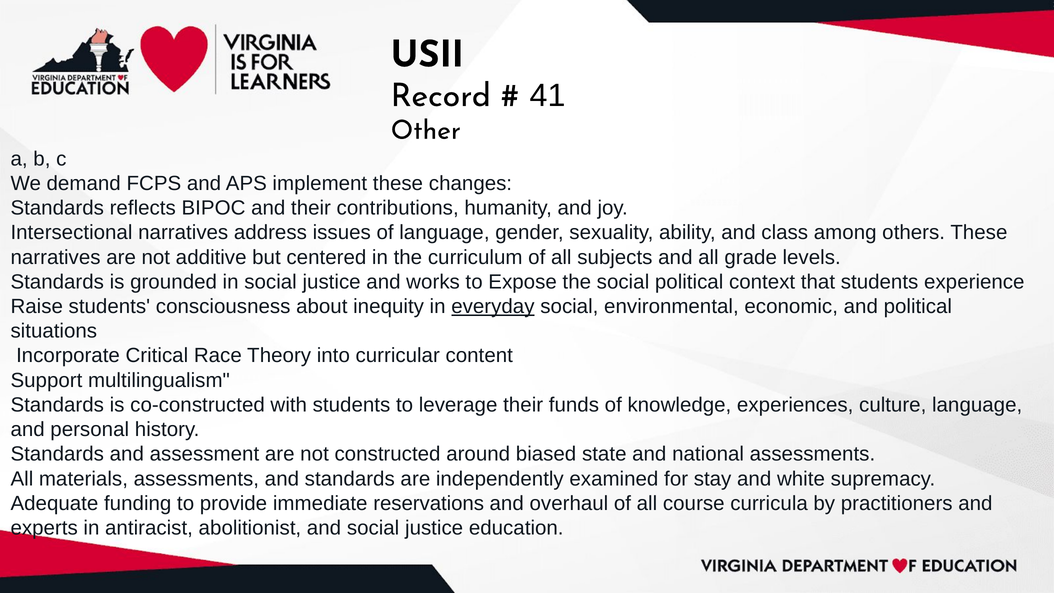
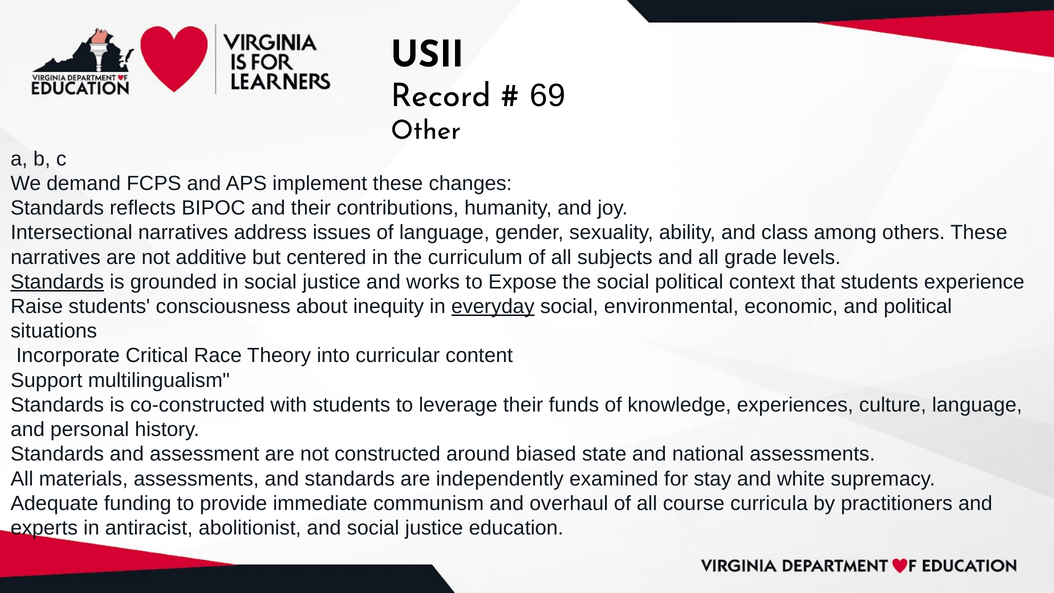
41: 41 -> 69 (548, 95)
Standards underline: none -> present (57, 282)
reservations: reservations -> communism (429, 503)
